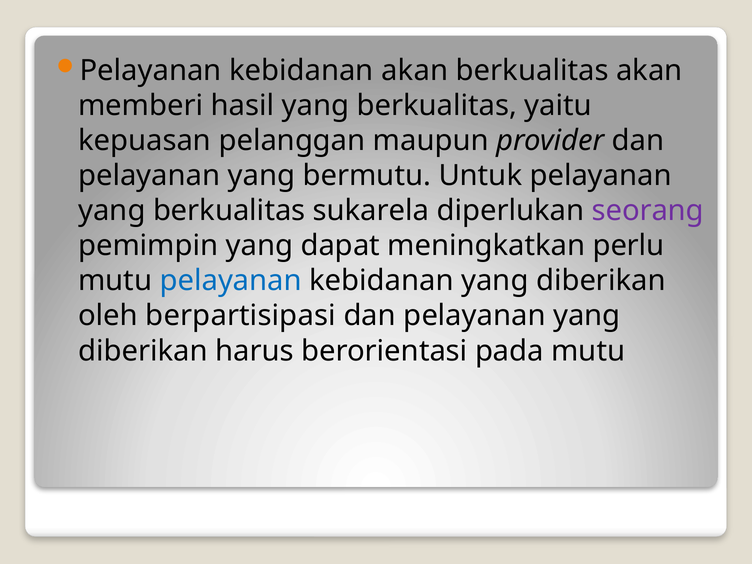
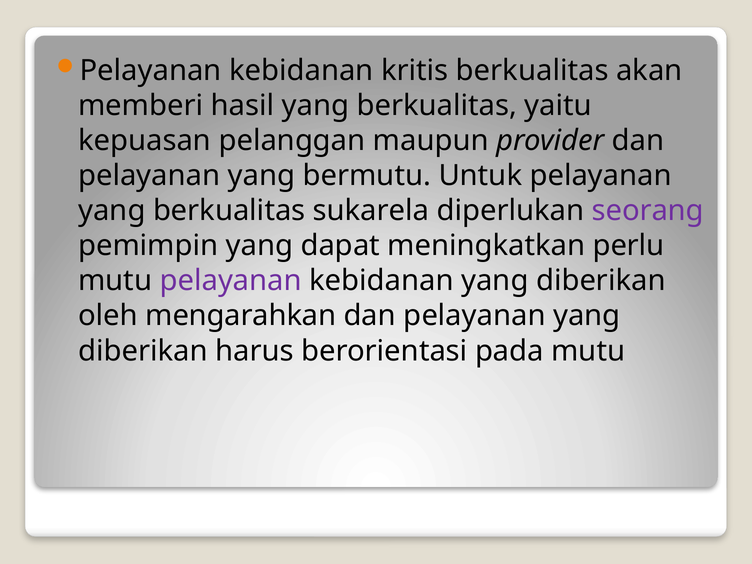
kebidanan akan: akan -> kritis (415, 71)
pelayanan colour: blue -> purple (231, 281)
berpartisipasi: berpartisipasi -> mengarahkan (241, 316)
